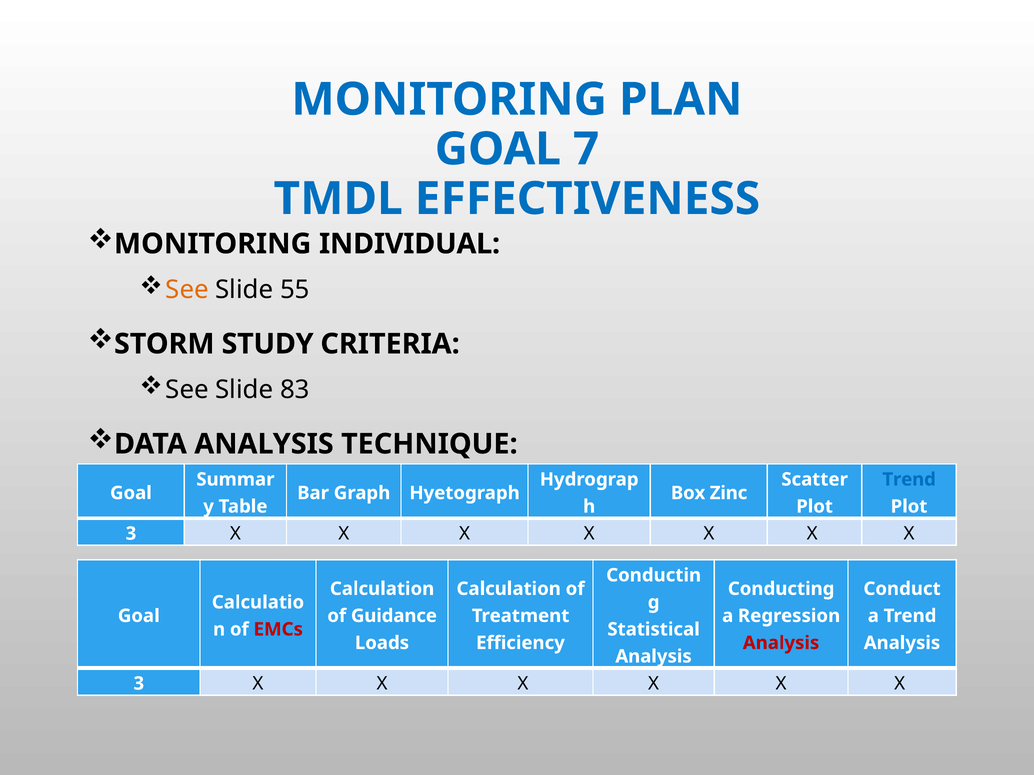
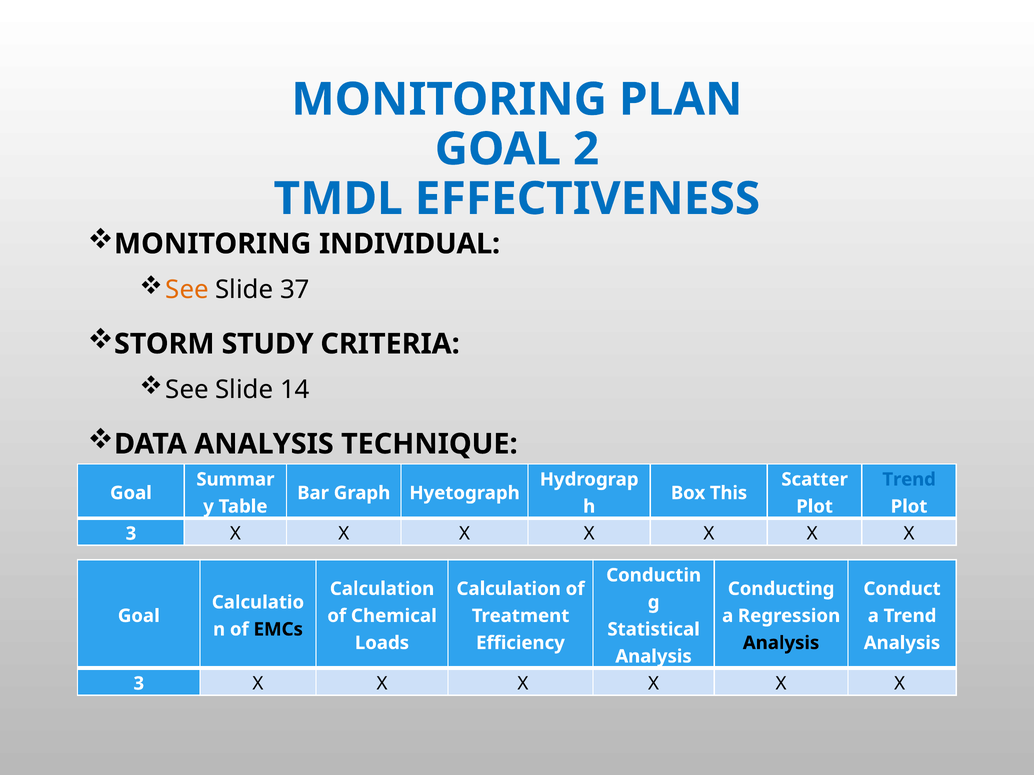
7: 7 -> 2 (586, 149)
55: 55 -> 37 (295, 290)
83: 83 -> 14 (295, 390)
Zinc: Zinc -> This (729, 493)
Guidance: Guidance -> Chemical (394, 616)
EMCs colour: red -> black (278, 630)
Analysis colour: red -> black (781, 643)
